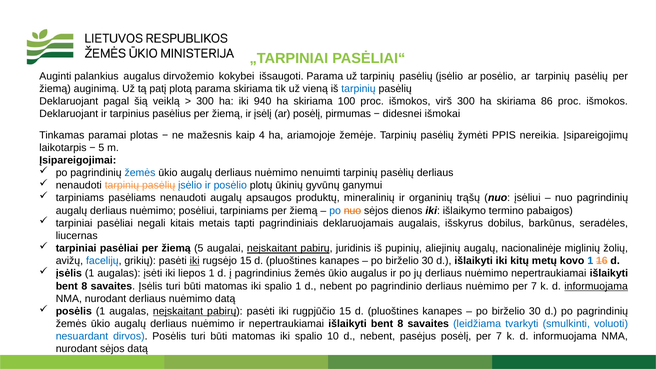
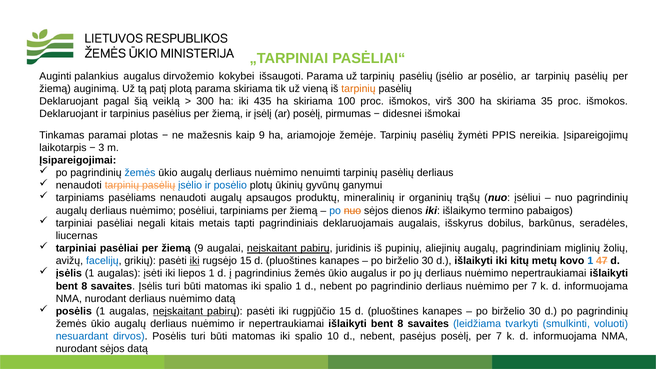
tarpinių colour: blue -> orange (358, 89)
940: 940 -> 435 (263, 101)
86: 86 -> 35 (547, 101)
kaip 4: 4 -> 9 (262, 135)
5: 5 -> 3 (101, 148)
žiemą 5: 5 -> 9 (199, 248)
nacionalinėje: nacionalinėje -> pagrindiniam (531, 248)
16: 16 -> 47 (602, 261)
informuojama underline: present -> none (596, 286)
